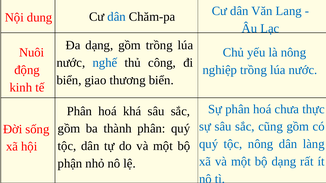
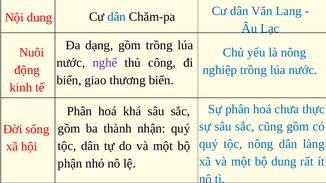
nghế colour: blue -> purple (105, 63)
thành phân: phân -> nhận (151, 129)
bộ dạng: dạng -> dung (284, 162)
